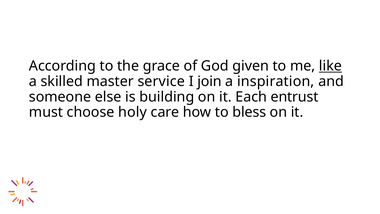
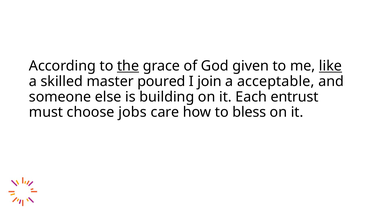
the underline: none -> present (128, 66)
service: service -> poured (161, 81)
inspiration: inspiration -> acceptable (276, 81)
holy: holy -> jobs (132, 112)
